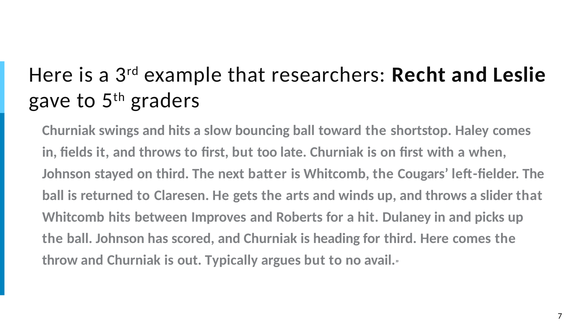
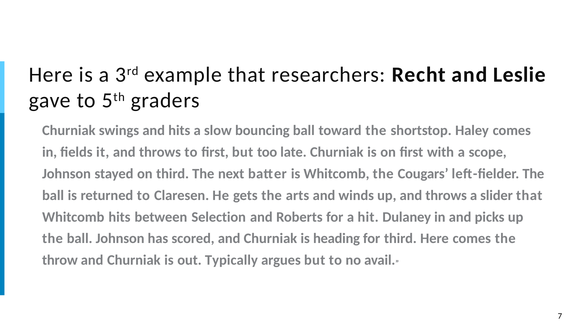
when: when -> scope (488, 152)
Improves: Improves -> Selection (219, 217)
